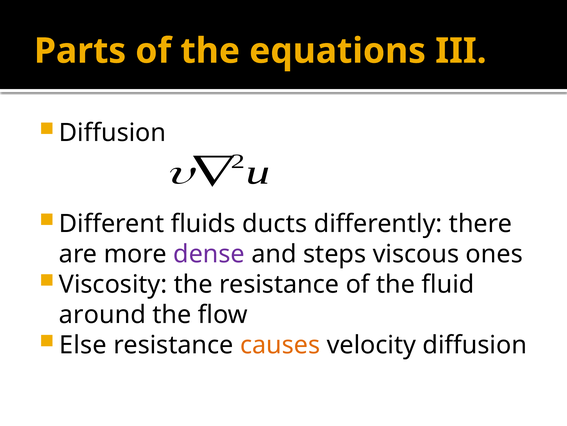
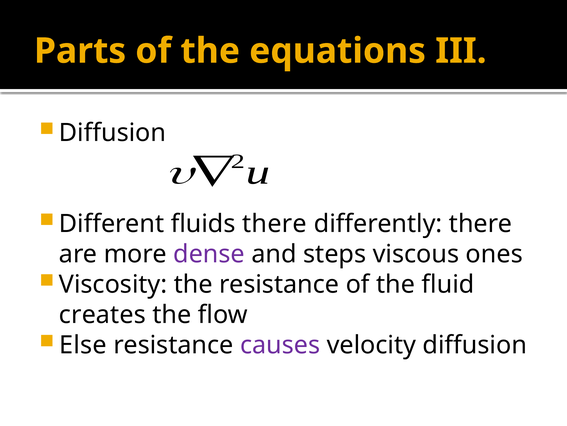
fluids ducts: ducts -> there (275, 223)
around: around -> creates (102, 314)
causes colour: orange -> purple (280, 345)
